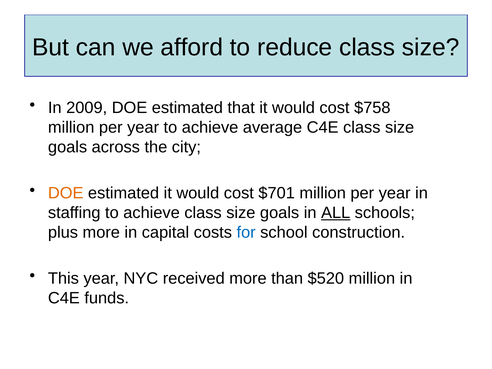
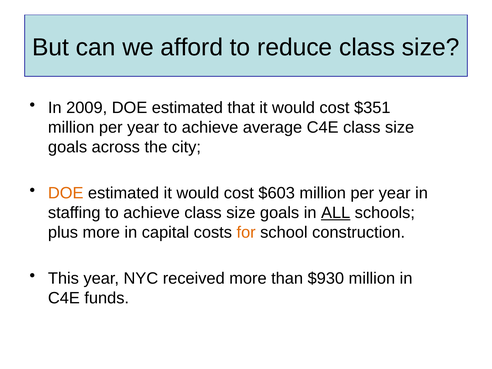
$758: $758 -> $351 (372, 108)
$701: $701 -> $603 (277, 193)
for colour: blue -> orange (246, 232)
$520: $520 -> $930 (326, 278)
